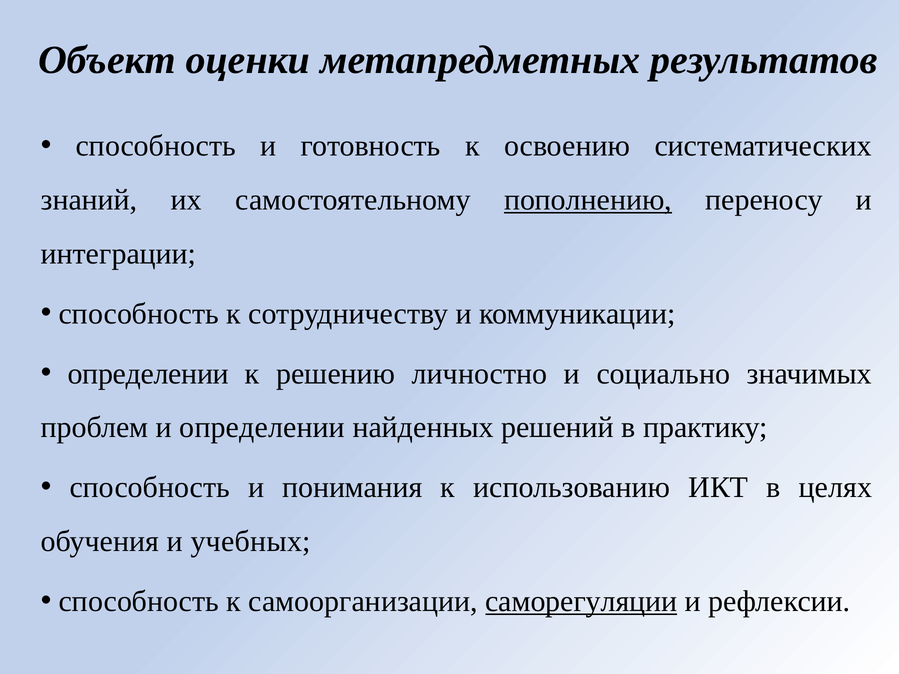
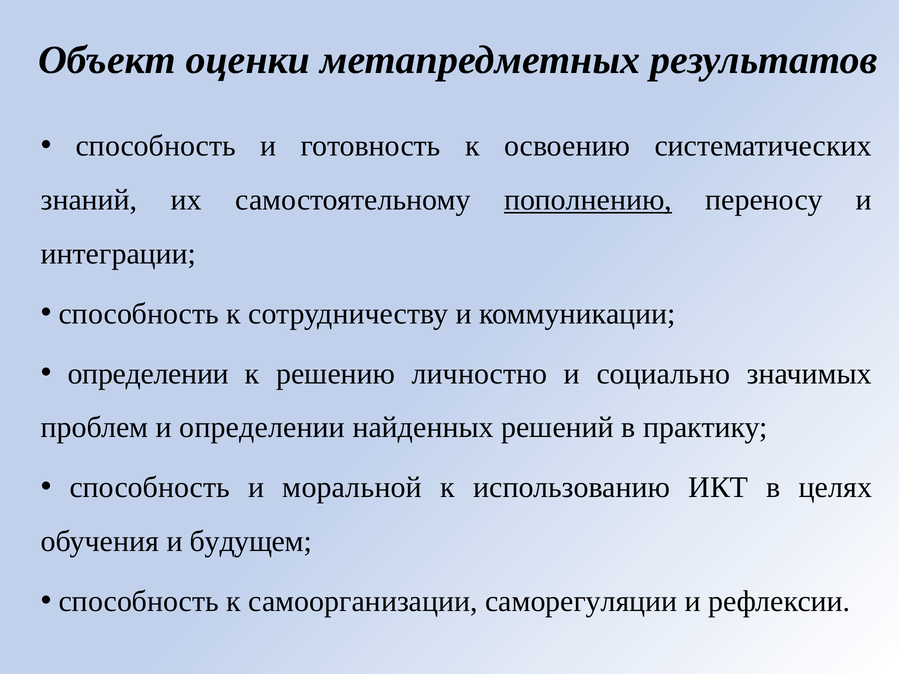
понимания: понимания -> моральной (352, 488)
учебных: учебных -> будущем (251, 542)
саморегуляции underline: present -> none (581, 601)
